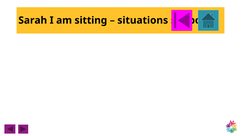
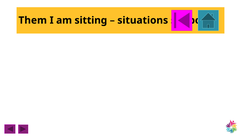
Sarah: Sarah -> Them (33, 20)
